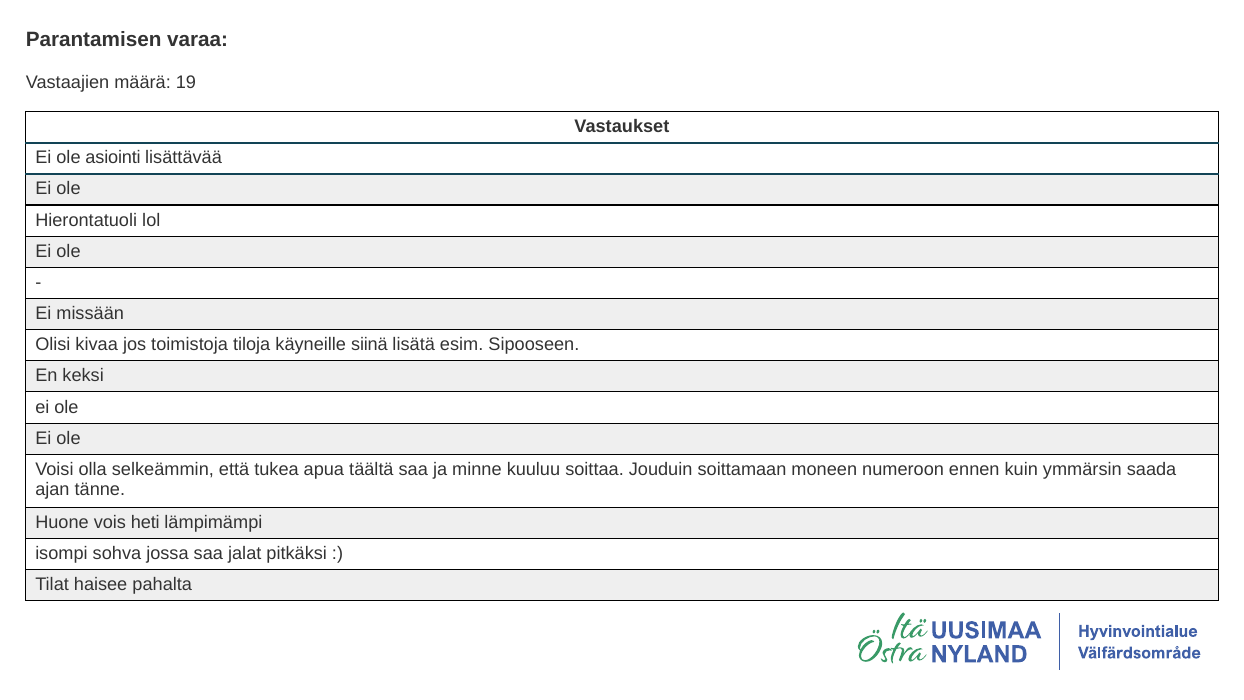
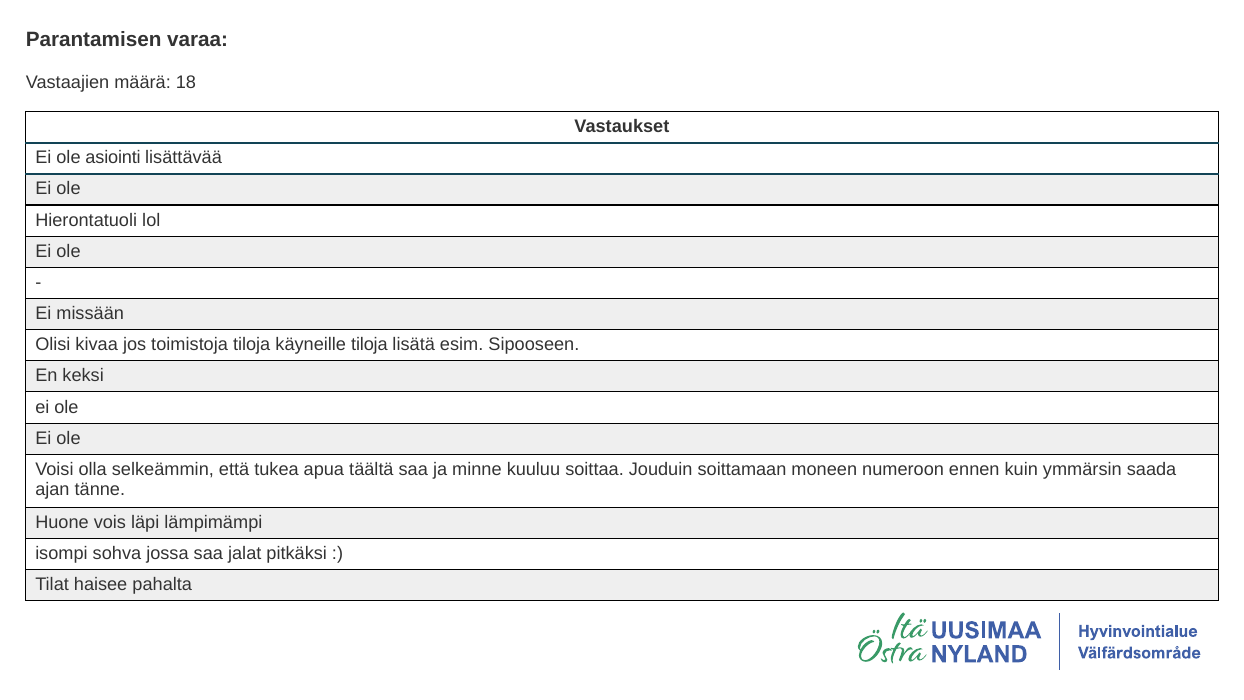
19: 19 -> 18 (186, 82)
käyneille siinä: siinä -> tiloja (369, 345)
heti: heti -> läpi (145, 522)
